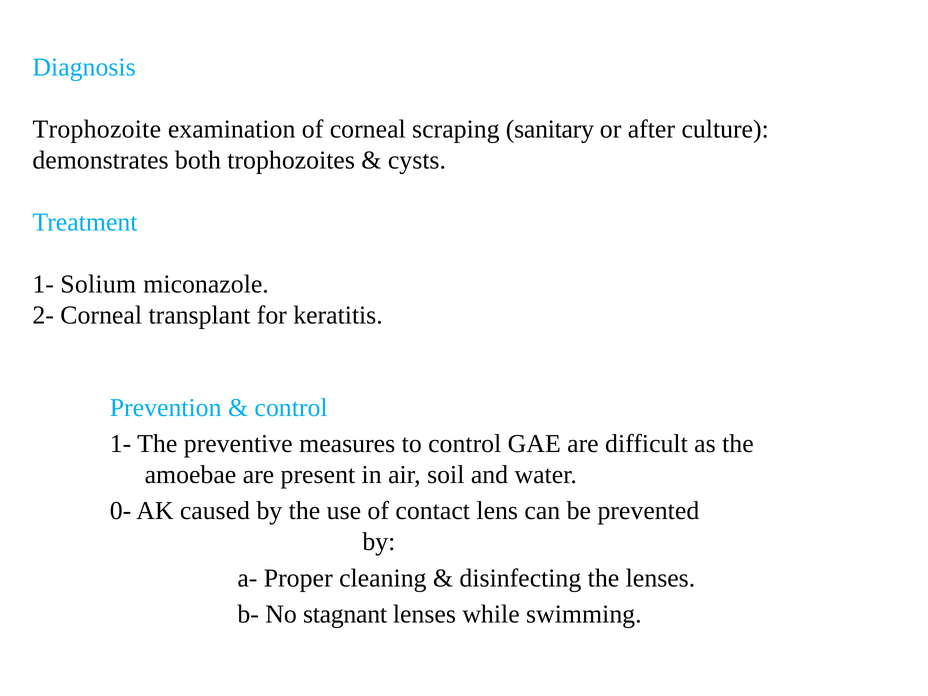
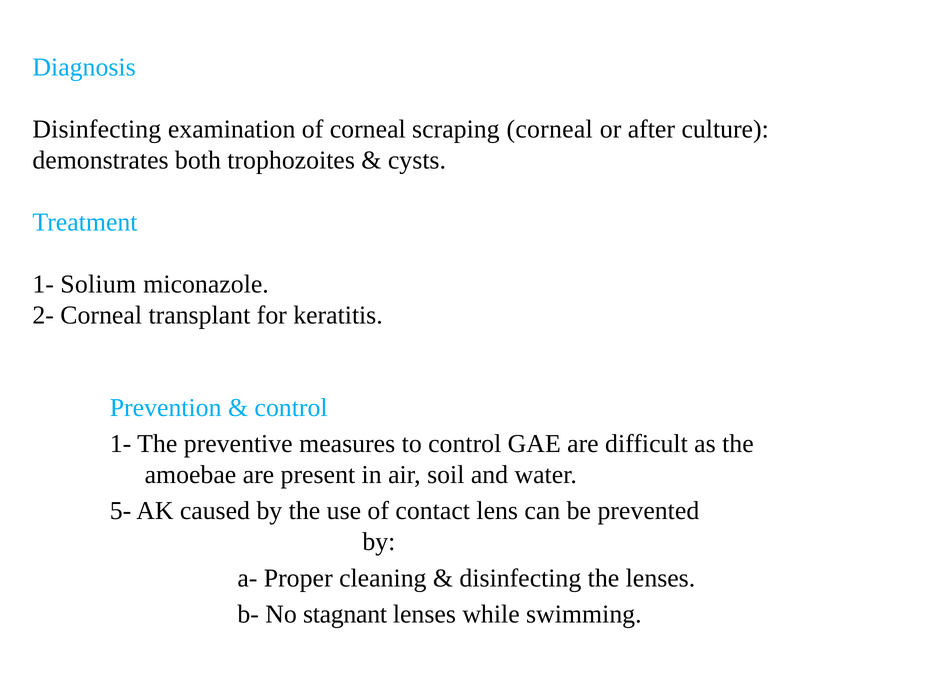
Trophozoite: Trophozoite -> Disinfecting (97, 129)
scraping sanitary: sanitary -> corneal (550, 129)
0-: 0- -> 5- (121, 511)
